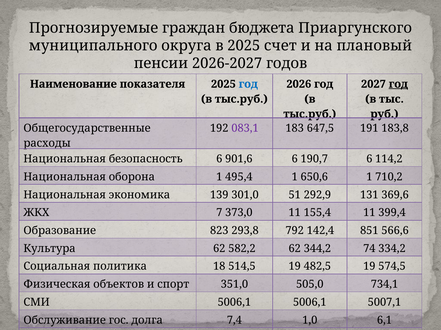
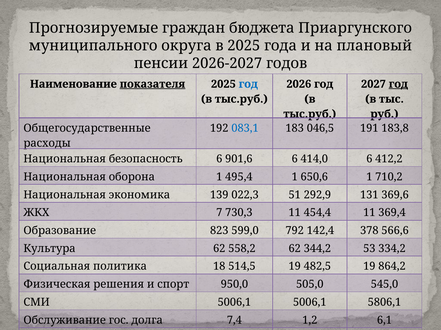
счет: счет -> года (280, 46)
показателя underline: none -> present (152, 84)
083,1 colour: purple -> blue (245, 128)
647,5: 647,5 -> 046,5 (320, 128)
190,7: 190,7 -> 414,0 (314, 159)
114,2: 114,2 -> 412,2 (389, 159)
301,0: 301,0 -> 022,3 (245, 195)
373,0: 373,0 -> 730,3 (239, 213)
155,4: 155,4 -> 454,4 (317, 213)
399,4: 399,4 -> 369,4 (392, 213)
293,8: 293,8 -> 599,0 (245, 231)
851: 851 -> 378 (369, 231)
582,2: 582,2 -> 558,2 (242, 249)
74: 74 -> 53 (369, 249)
574,5: 574,5 -> 864,2 (392, 267)
объектов: объектов -> решения (119, 285)
351,0: 351,0 -> 950,0 (234, 285)
734,1: 734,1 -> 545,0 (384, 285)
5007,1: 5007,1 -> 5806,1 (384, 303)
1,0: 1,0 -> 1,2 (310, 321)
